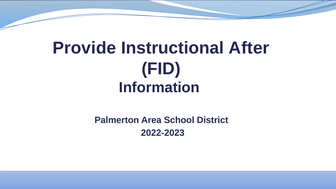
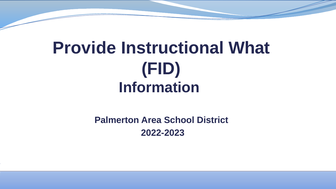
After: After -> What (249, 48)
